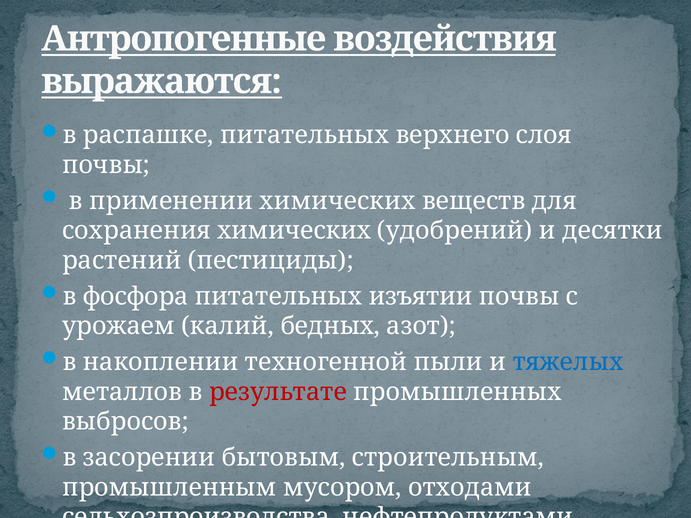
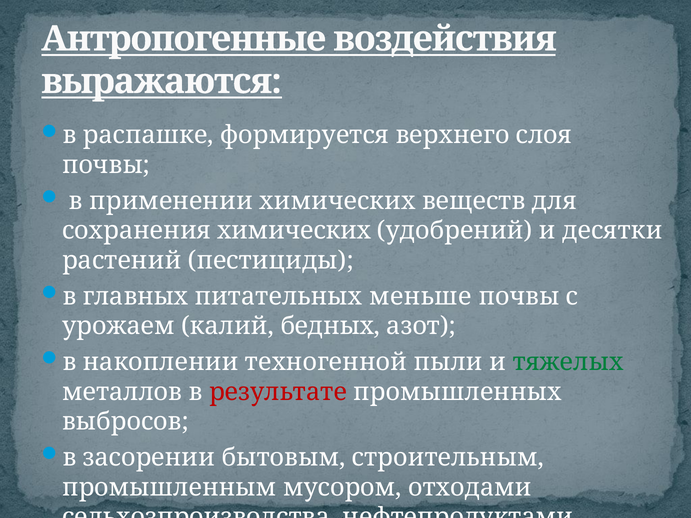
распашке питательных: питательных -> формируется (305, 135)
фосфора: фосфора -> главных (136, 296)
изъятии: изъятии -> меньше (420, 296)
тяжелых colour: blue -> green (568, 362)
